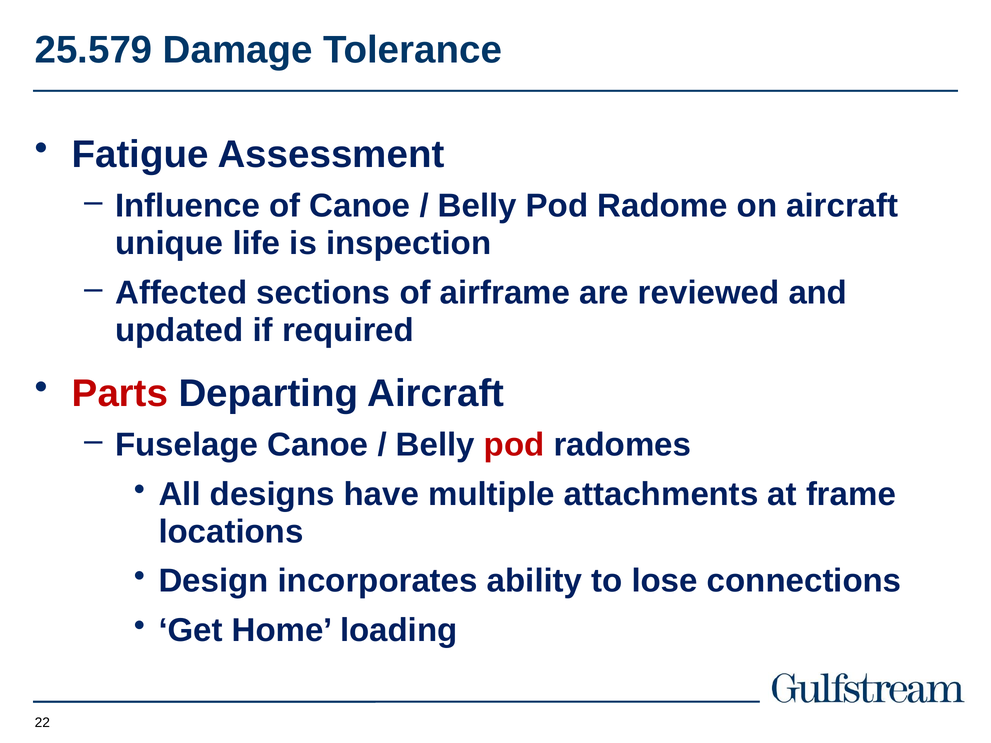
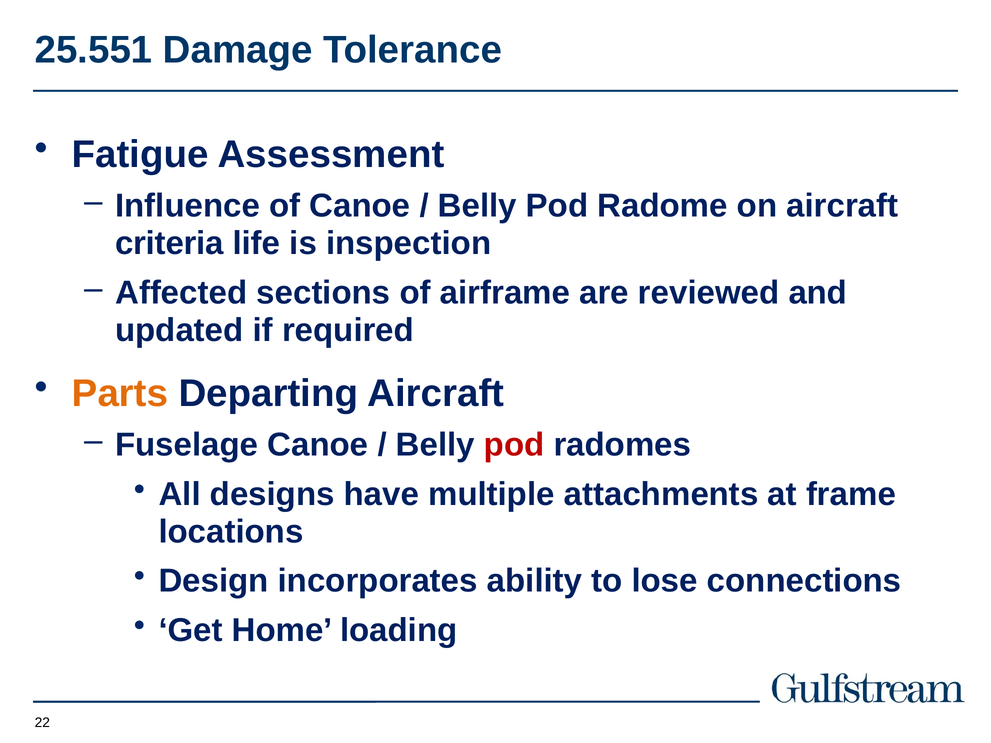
25.579: 25.579 -> 25.551 (94, 50)
unique: unique -> criteria (169, 244)
Parts colour: red -> orange (120, 394)
